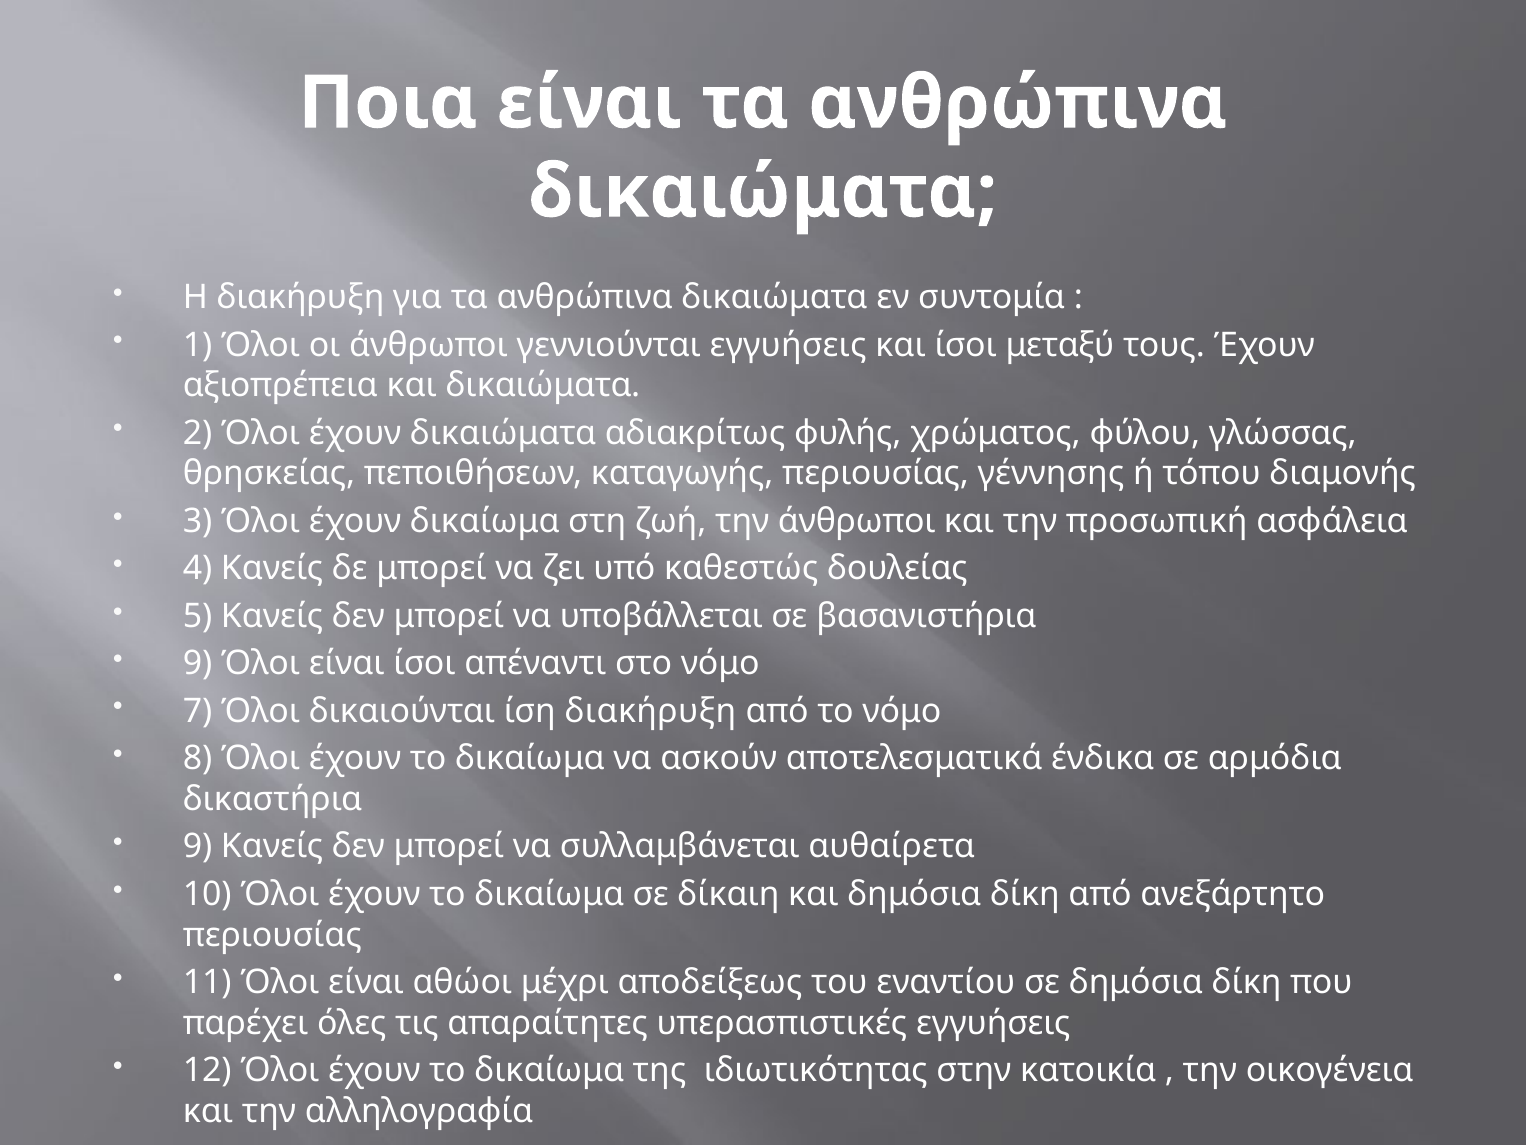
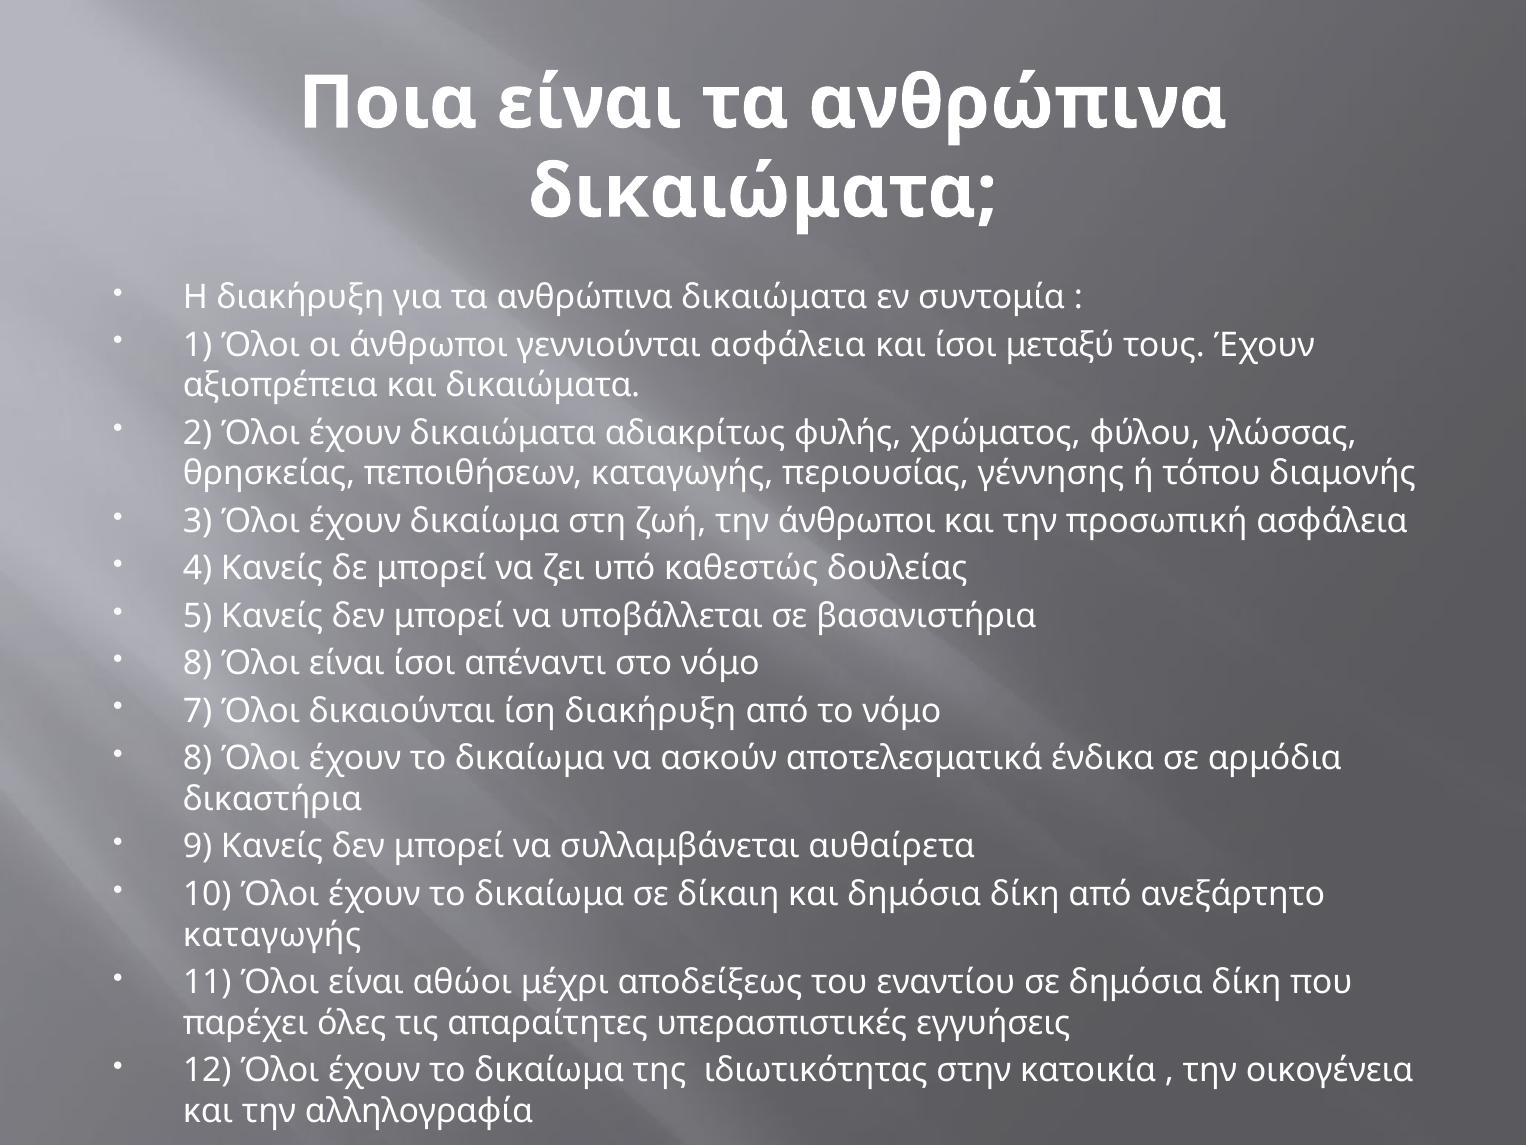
γεννιούνται εγγυήσεις: εγγυήσεις -> ασφάλεια (788, 345)
9: 9 -> 8 (198, 663)
περιουσίας: περιουσίας -> καταγωγής (272, 935)
